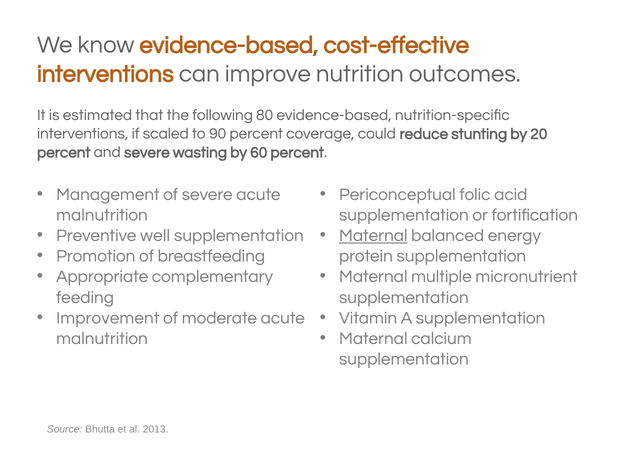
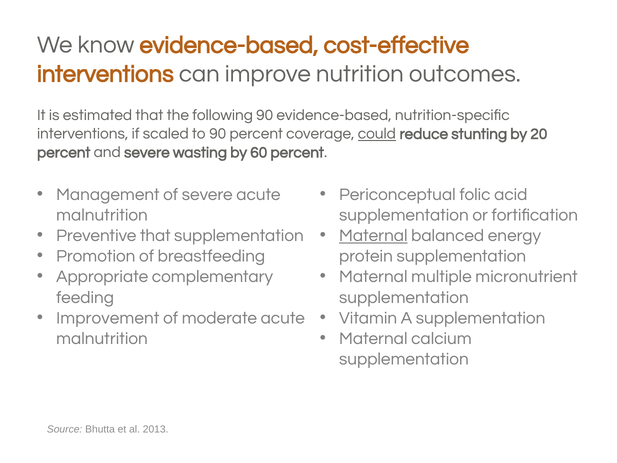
following 80: 80 -> 90 (265, 115)
could underline: none -> present (377, 134)
Preventive well: well -> that (155, 235)
